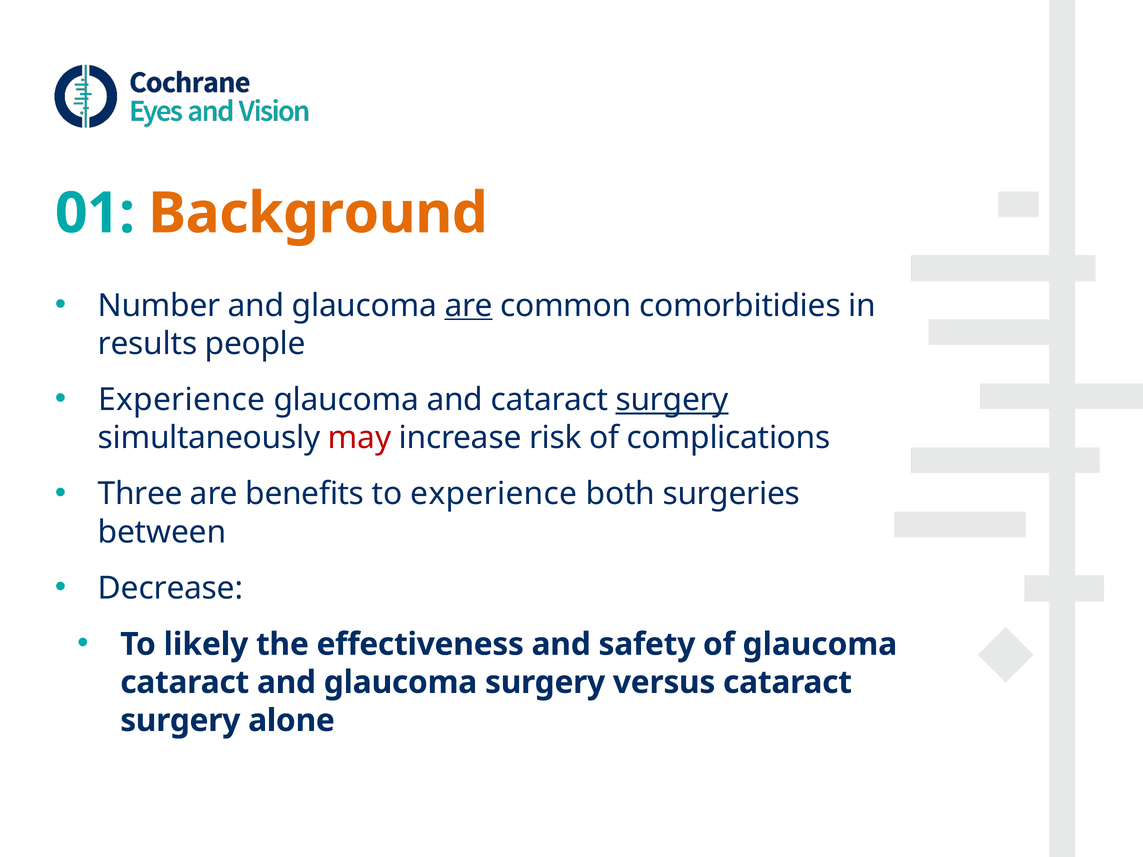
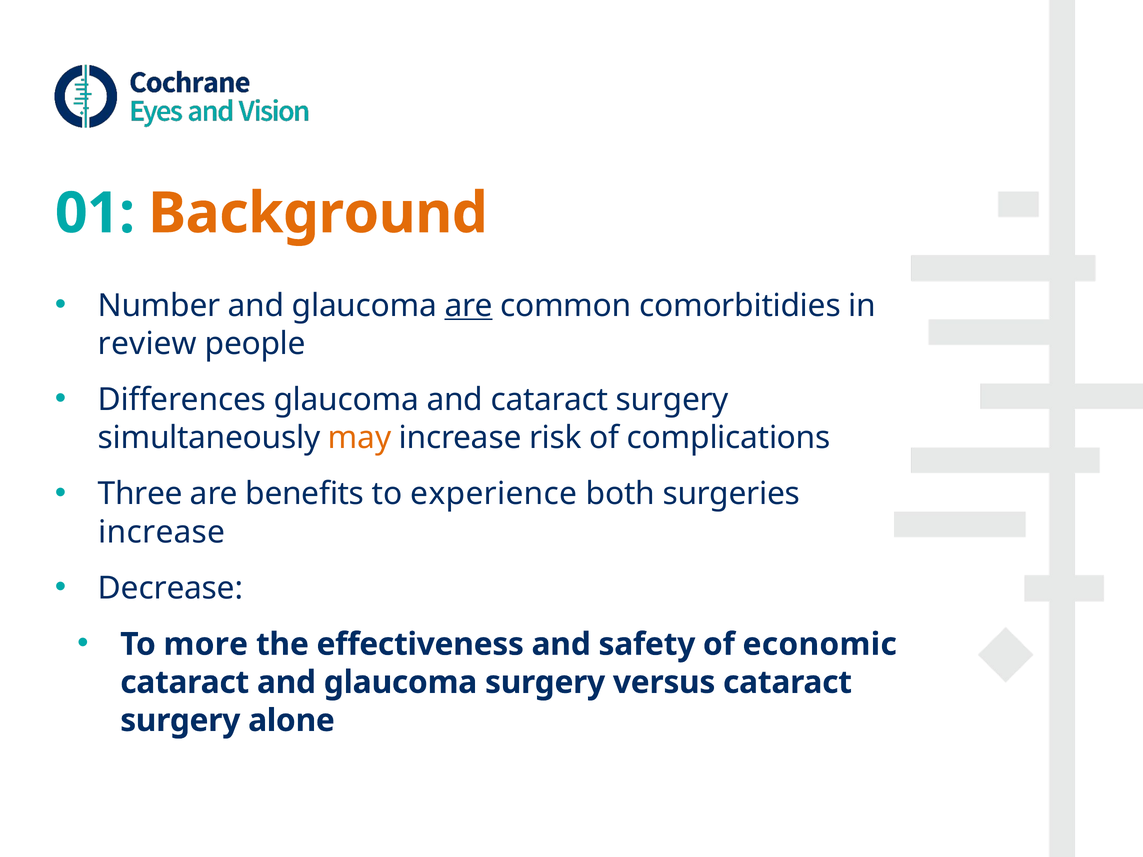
results: results -> review (147, 344)
Experience: Experience -> Differences (182, 400)
surgery underline: present -> none (672, 400)
may colour: red -> orange (360, 438)
between: between -> increase (162, 532)
likely: likely -> more (206, 644)
of glaucoma: glaucoma -> economic (820, 644)
